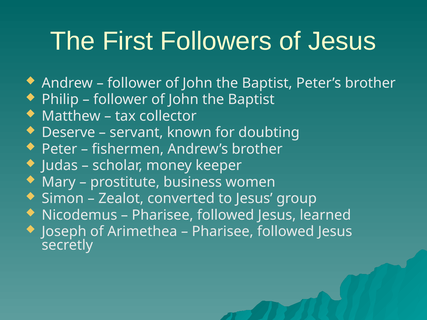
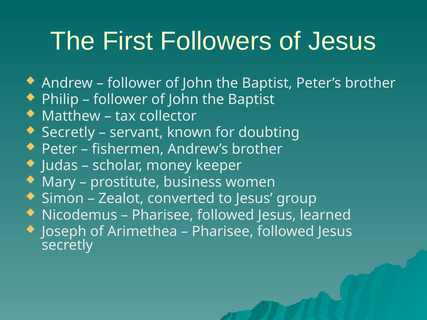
Deserve: Deserve -> Secretly (68, 133)
